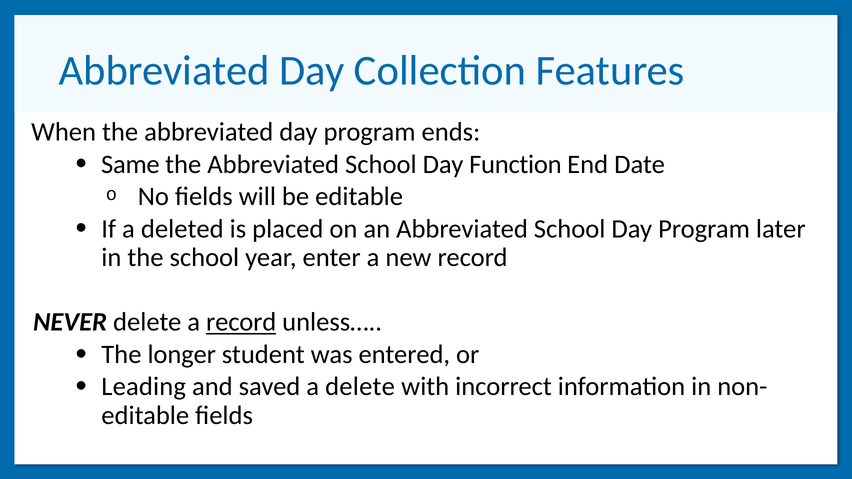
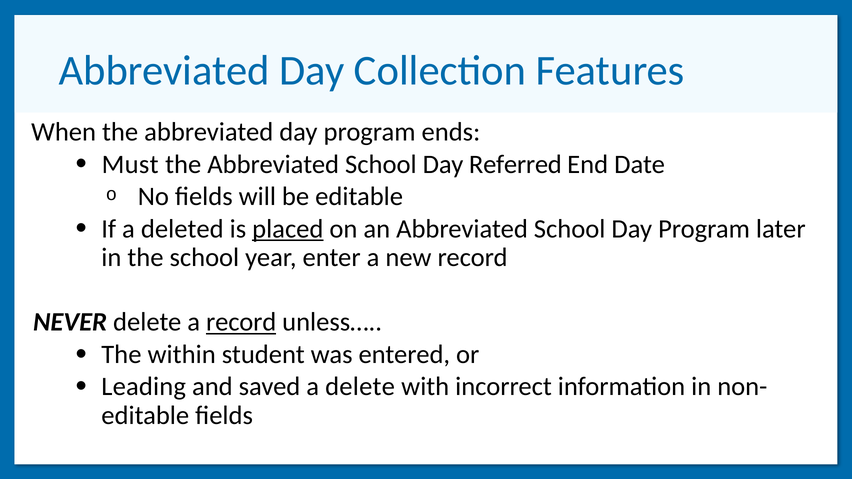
Same: Same -> Must (130, 164)
Function: Function -> Referred (515, 164)
placed underline: none -> present (288, 229)
longer: longer -> within (182, 355)
